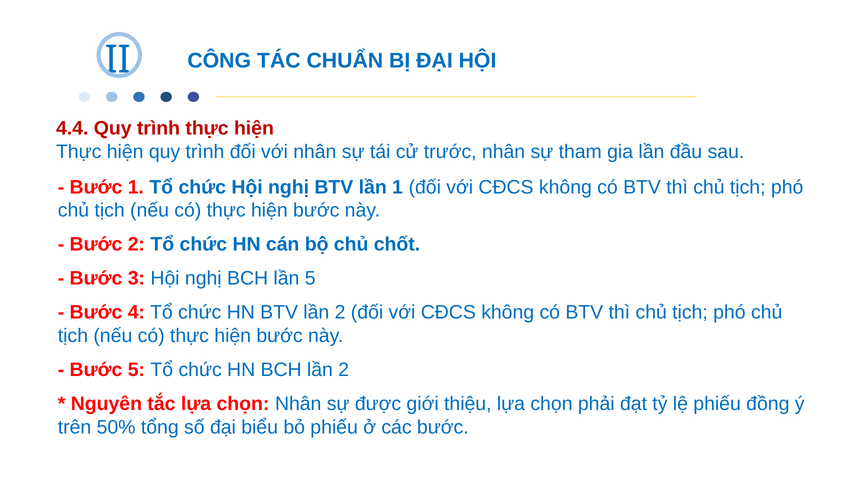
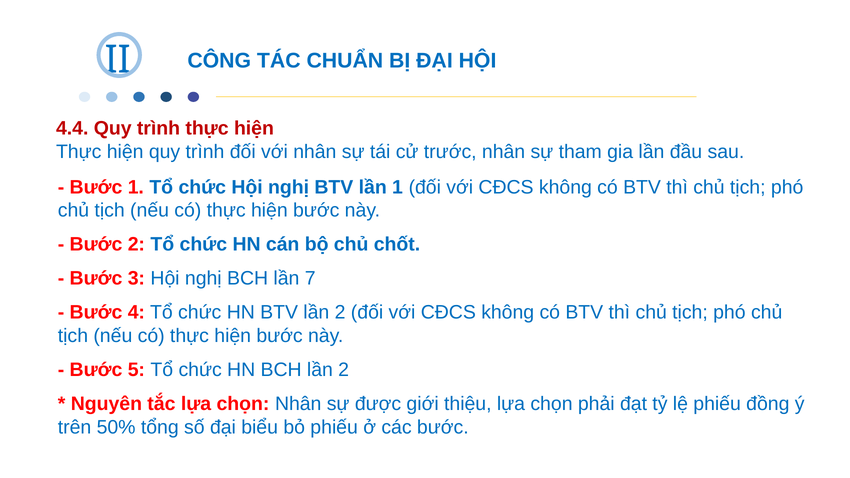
lần 5: 5 -> 7 (310, 279)
